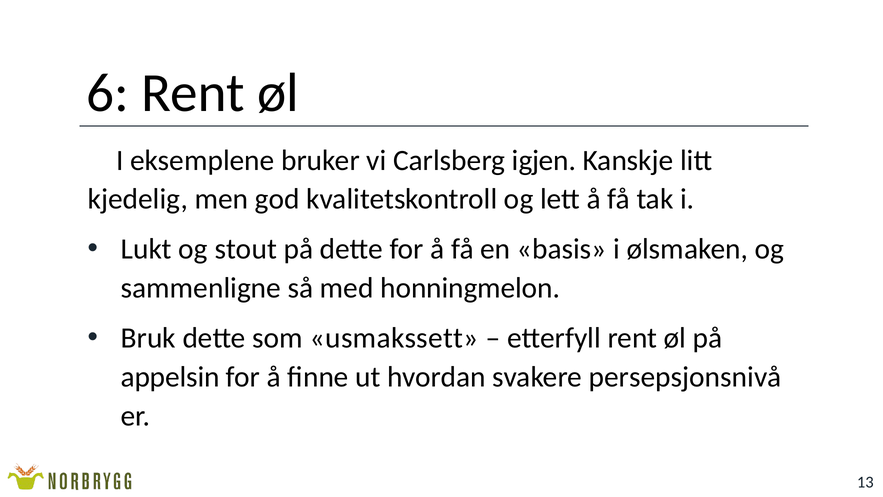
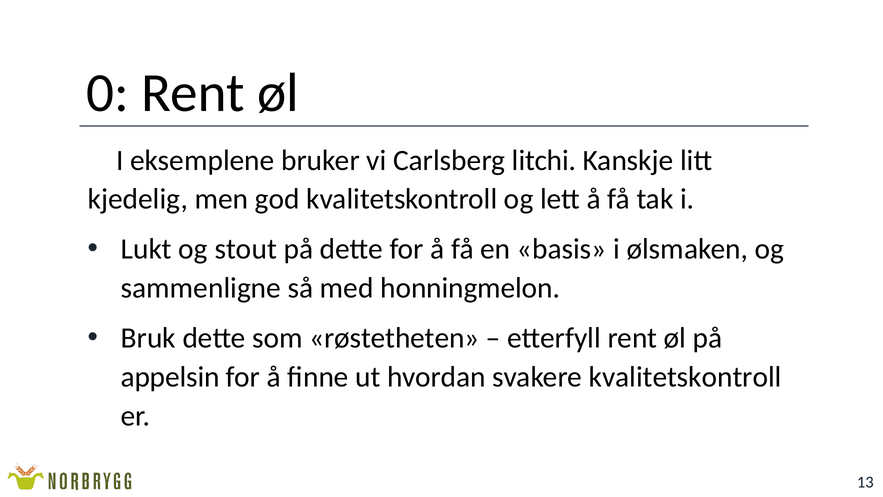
6: 6 -> 0 (107, 93)
igjen: igjen -> litchi (544, 160)
usmakssett: usmakssett -> røstetheten (394, 338)
svakere persepsjonsnivå: persepsjonsnivå -> kvalitetskontroll (685, 377)
